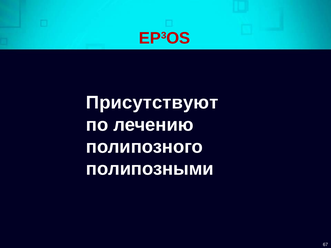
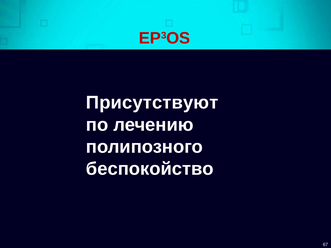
полипозными: полипозными -> беспокойство (150, 169)
